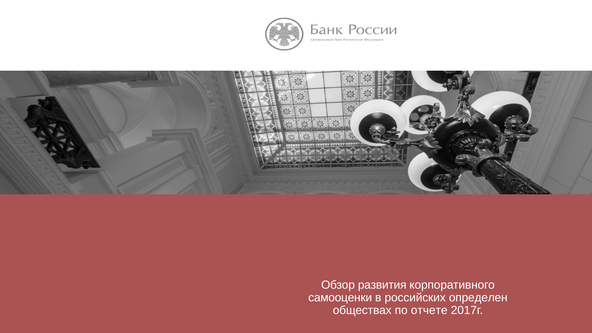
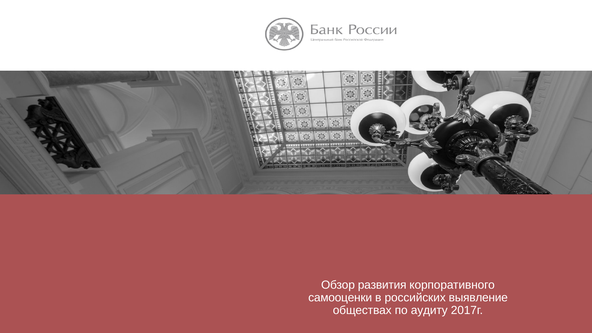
определен: определен -> выявление (478, 298)
отчете: отчете -> аудиту (429, 310)
